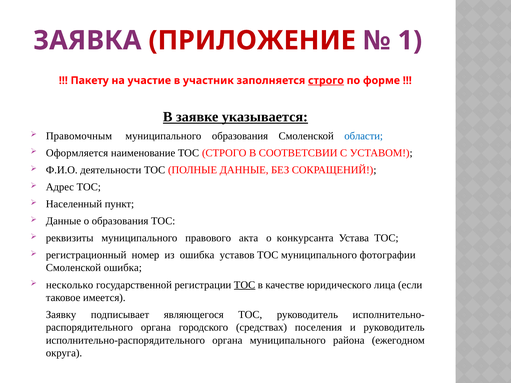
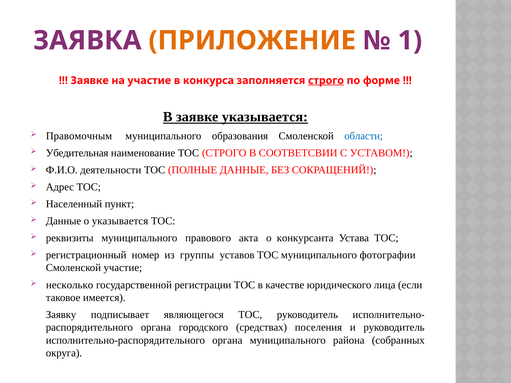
ПРИЛОЖЕНИЕ colour: red -> orange (252, 40)
Пакету: Пакету -> Заявке (90, 81)
участник: участник -> конкурса (208, 81)
Оформляется: Оформляется -> Убедительная (77, 153)
о образования: образования -> указывается (120, 221)
из ошибка: ошибка -> группы (197, 255)
Смоленской ошибка: ошибка -> участие (123, 268)
ТОС underline: present -> none (245, 285)
ежегодном: ежегодном -> собранных (398, 340)
